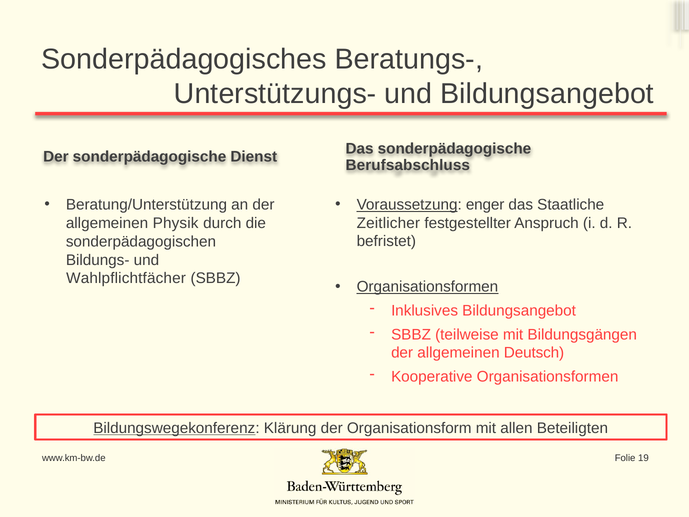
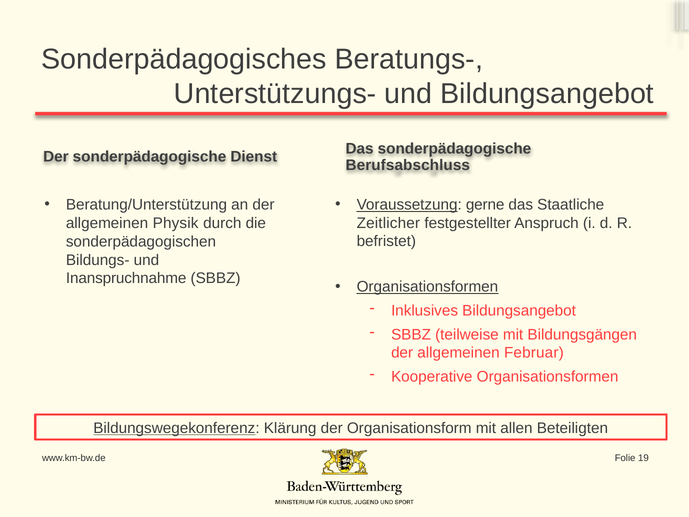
enger: enger -> gerne (485, 205)
Wahlpflichtfächer: Wahlpflichtfächer -> Inanspruchnahme (126, 278)
Deutsch: Deutsch -> Februar (534, 353)
